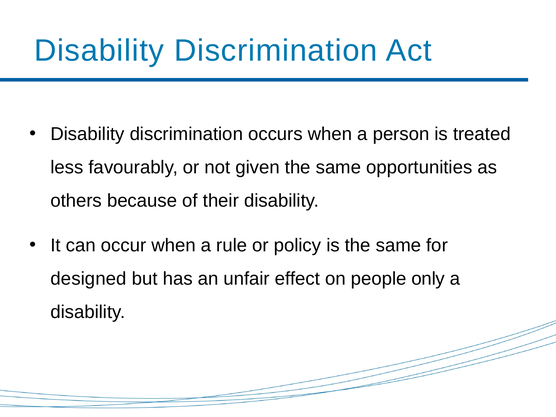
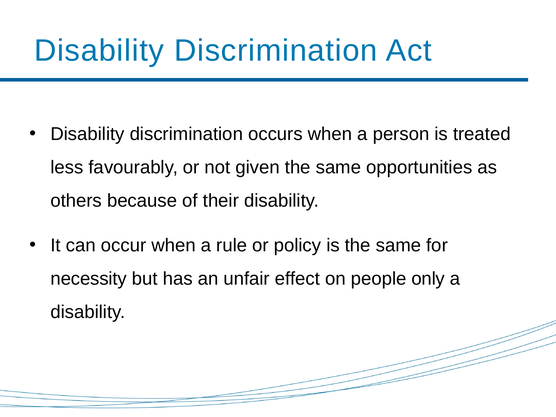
designed: designed -> necessity (89, 279)
